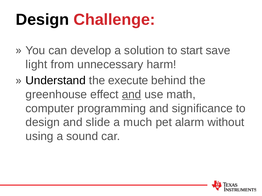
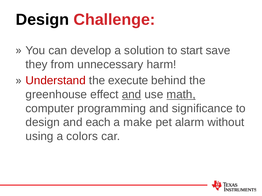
light: light -> they (37, 65)
Understand colour: black -> red (56, 81)
math underline: none -> present (181, 95)
slide: slide -> each (98, 123)
much: much -> make (138, 123)
sound: sound -> colors (82, 137)
